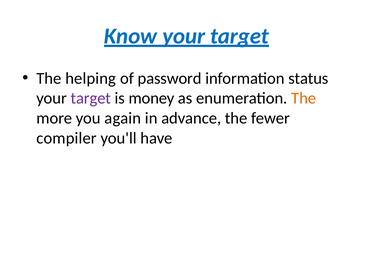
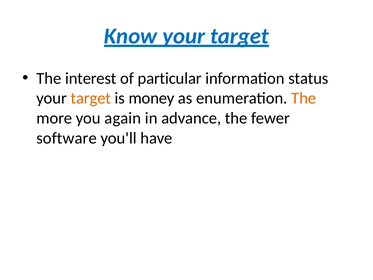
helping: helping -> interest (91, 78)
password: password -> particular (170, 78)
target colour: purple -> orange (91, 98)
compiler: compiler -> software (67, 138)
